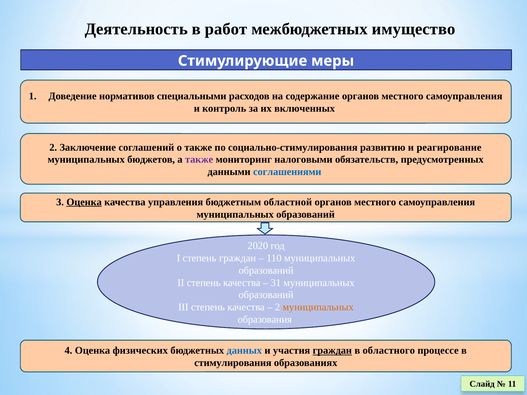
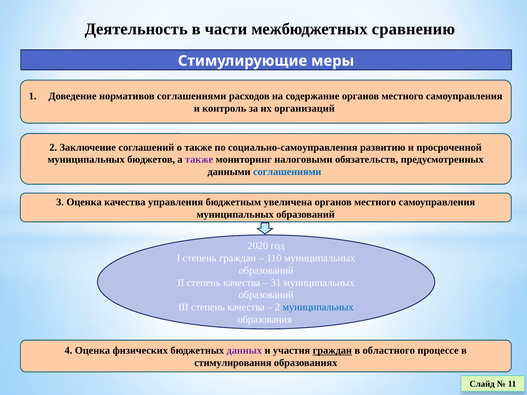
работ: работ -> части (226, 29)
имущество: имущество -> сравнению (414, 29)
нормативов специальными: специальными -> соглашениями (192, 96)
включенных: включенных -> организаций (305, 109)
социально-стимулирования: социально-стимулирования -> социально-самоуправления (293, 147)
реагирование: реагирование -> просроченной (449, 147)
Оценка underline: present -> none (84, 202)
областной: областной -> увеличена (288, 202)
муниципальных colour: orange -> blue (318, 307)
данных colour: blue -> purple (244, 351)
